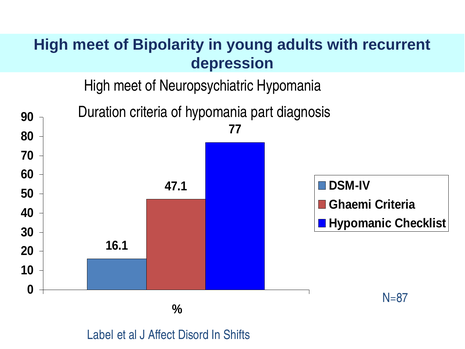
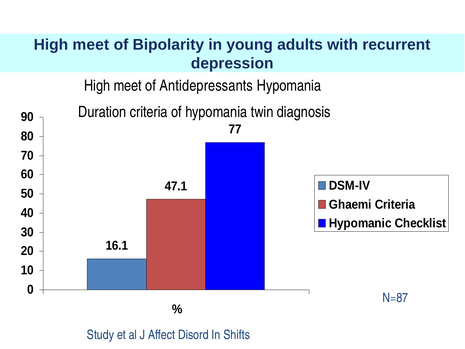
Neuropsychiatric: Neuropsychiatric -> Antidepressants (206, 86)
part: part -> twin (262, 112)
Label: Label -> Study (101, 335)
